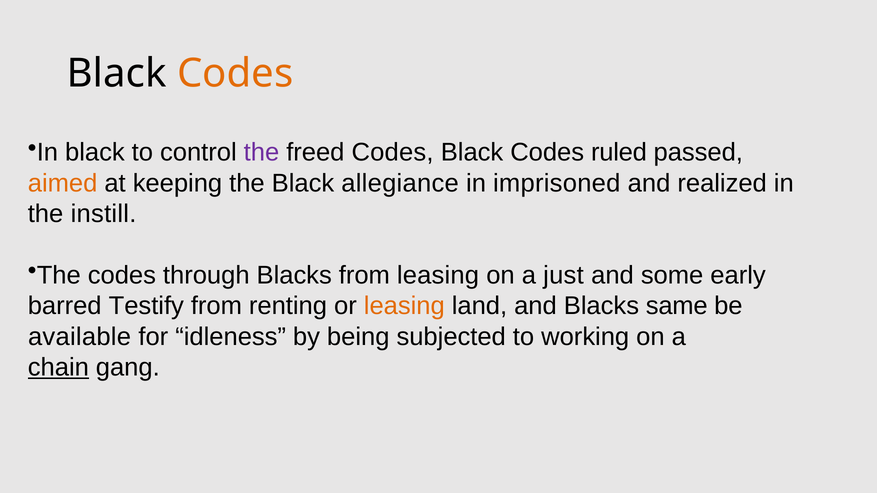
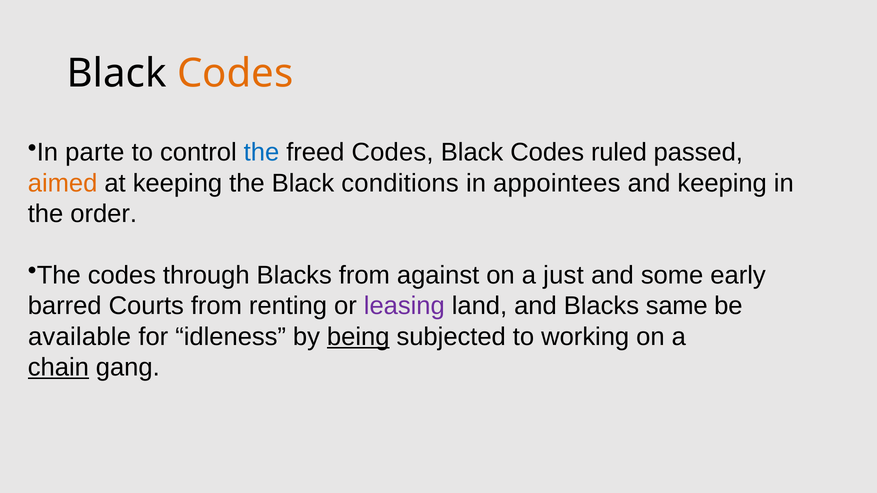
In black: black -> parte (95, 153)
the colour: purple -> blue (261, 153)
allegiance: allegiance -> conditions (400, 183)
imprisoned: imprisoned -> appointees (557, 183)
and realized: realized -> keeping (722, 183)
instill: instill -> order (104, 214)
from leasing: leasing -> against (438, 275)
Testify: Testify -> Courts (146, 306)
leasing colour: orange -> purple (404, 306)
being underline: none -> present (358, 337)
